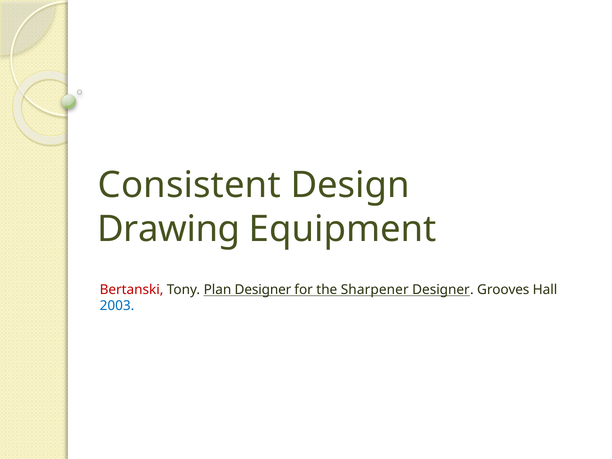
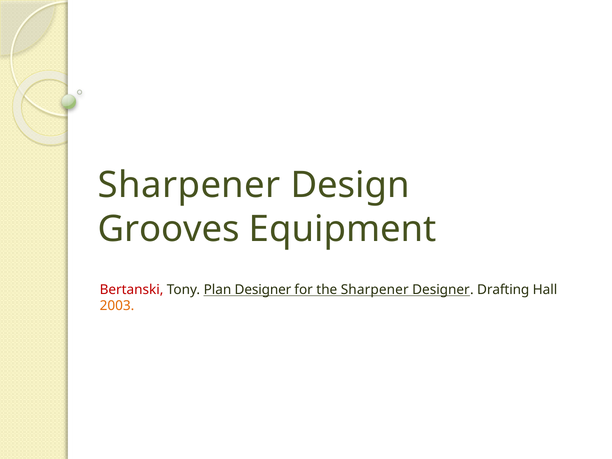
Consistent: Consistent -> Sharpener (189, 185)
Drawing: Drawing -> Grooves (169, 229)
Grooves: Grooves -> Drafting (503, 290)
2003 colour: blue -> orange (117, 306)
